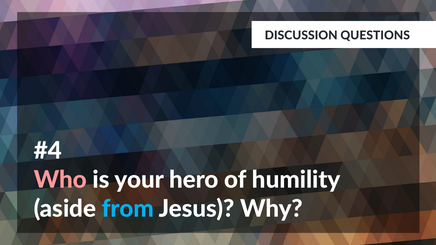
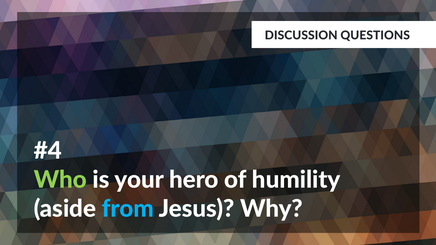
Who colour: pink -> light green (60, 180)
